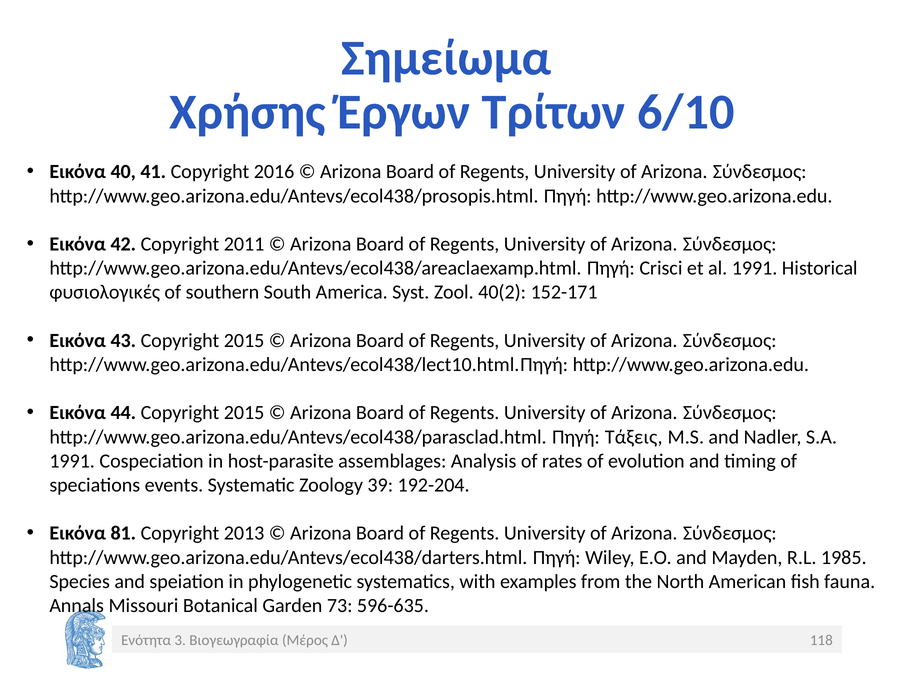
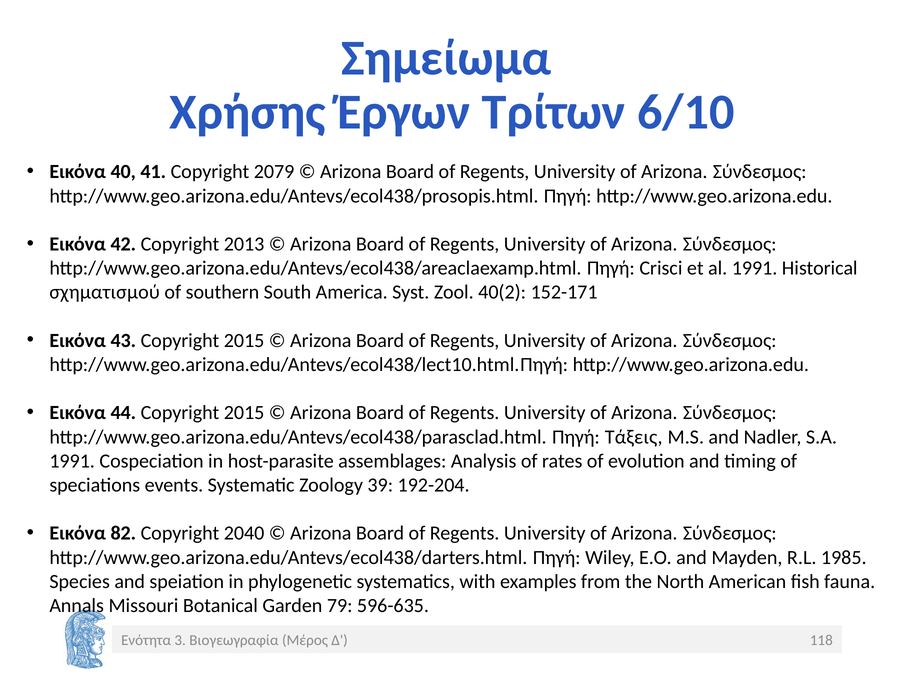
2016: 2016 -> 2079 (274, 172)
2011: 2011 -> 2013 (244, 244)
φυσιολογικές: φυσιολογικές -> σχηματισμού (105, 292)
81: 81 -> 82 (123, 533)
2013: 2013 -> 2040 (244, 533)
73: 73 -> 79 (340, 606)
